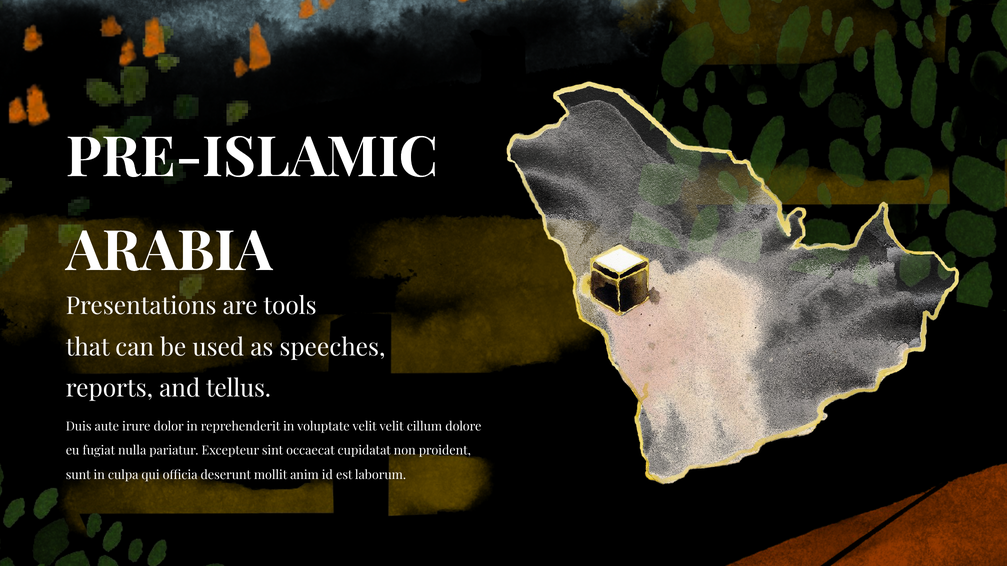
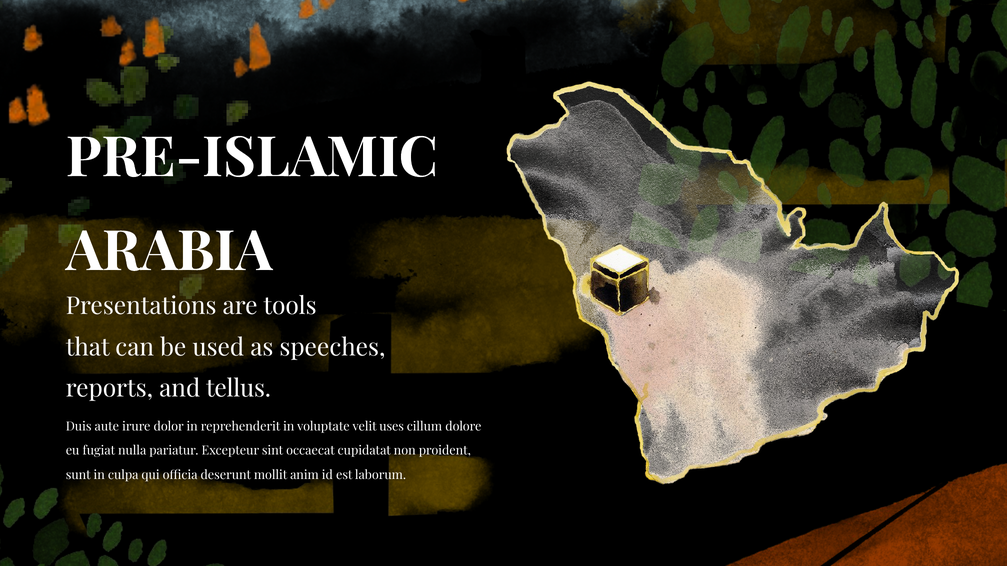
velit velit: velit -> uses (392, 427)
